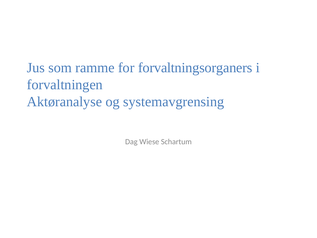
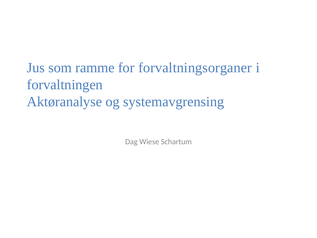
forvaltningsorganers: forvaltningsorganers -> forvaltningsorganer (195, 68)
